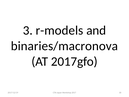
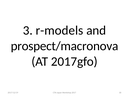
binaries/macronova: binaries/macronova -> prospect/macronova (65, 46)
